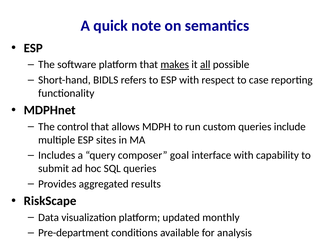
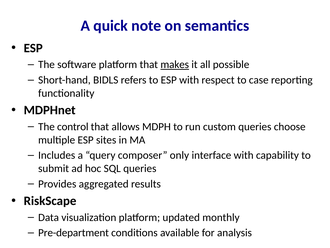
all underline: present -> none (205, 64)
include: include -> choose (290, 126)
goal: goal -> only (179, 155)
